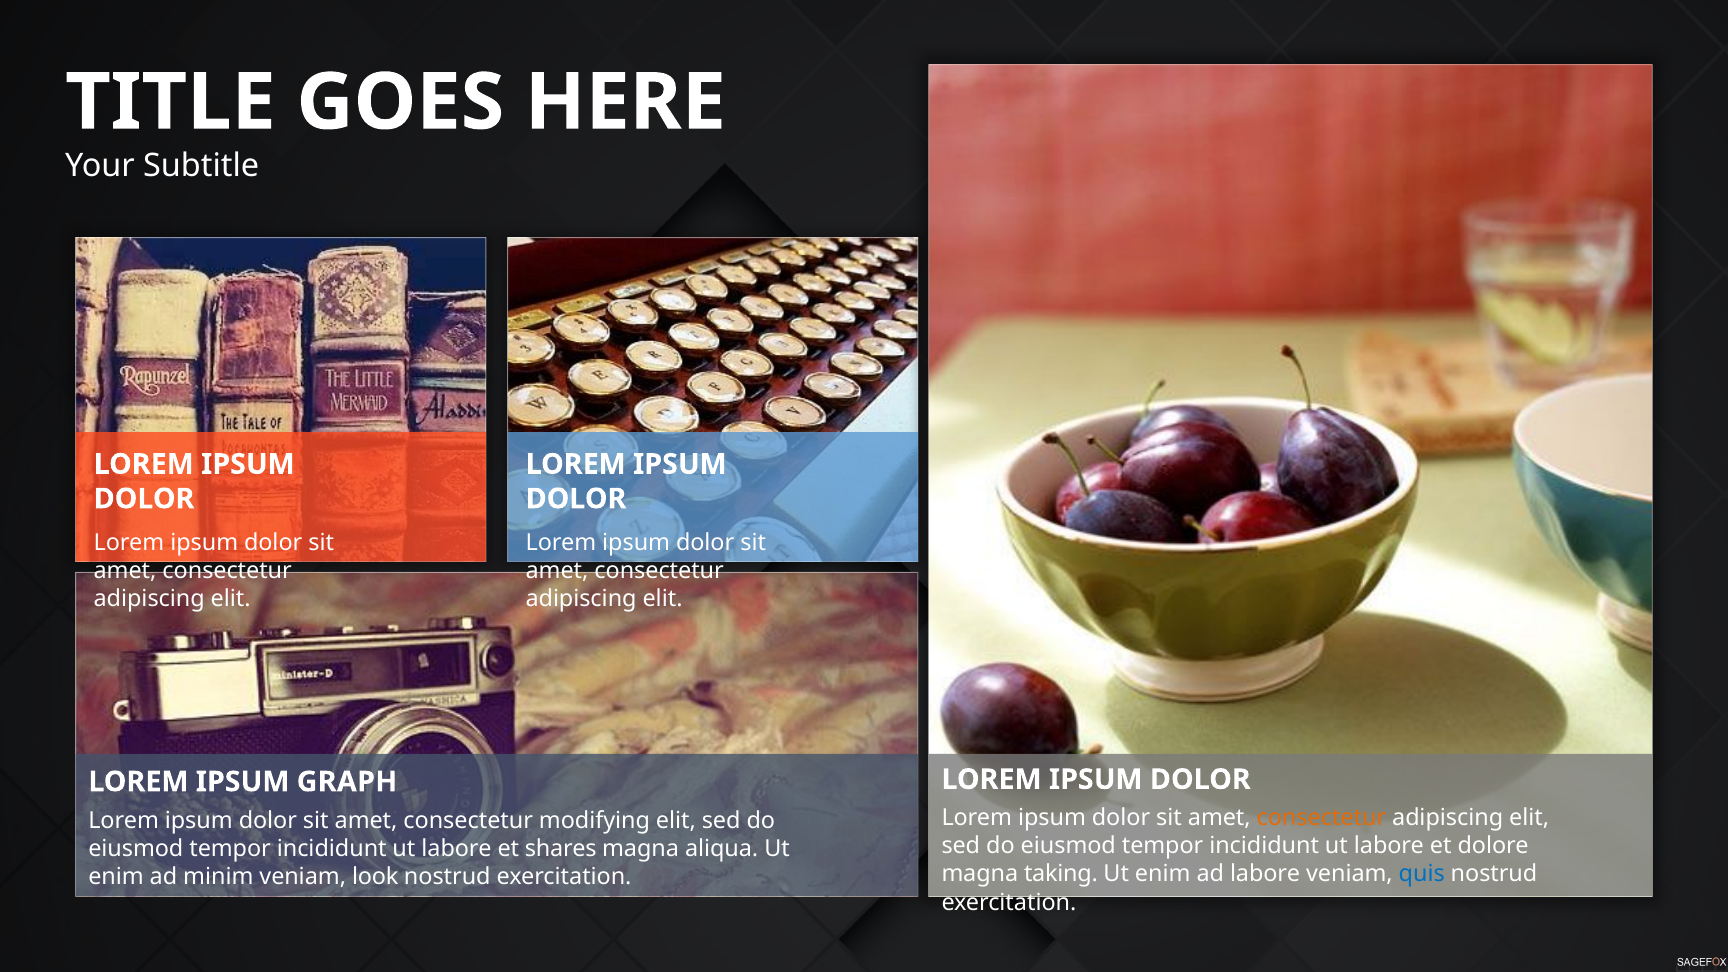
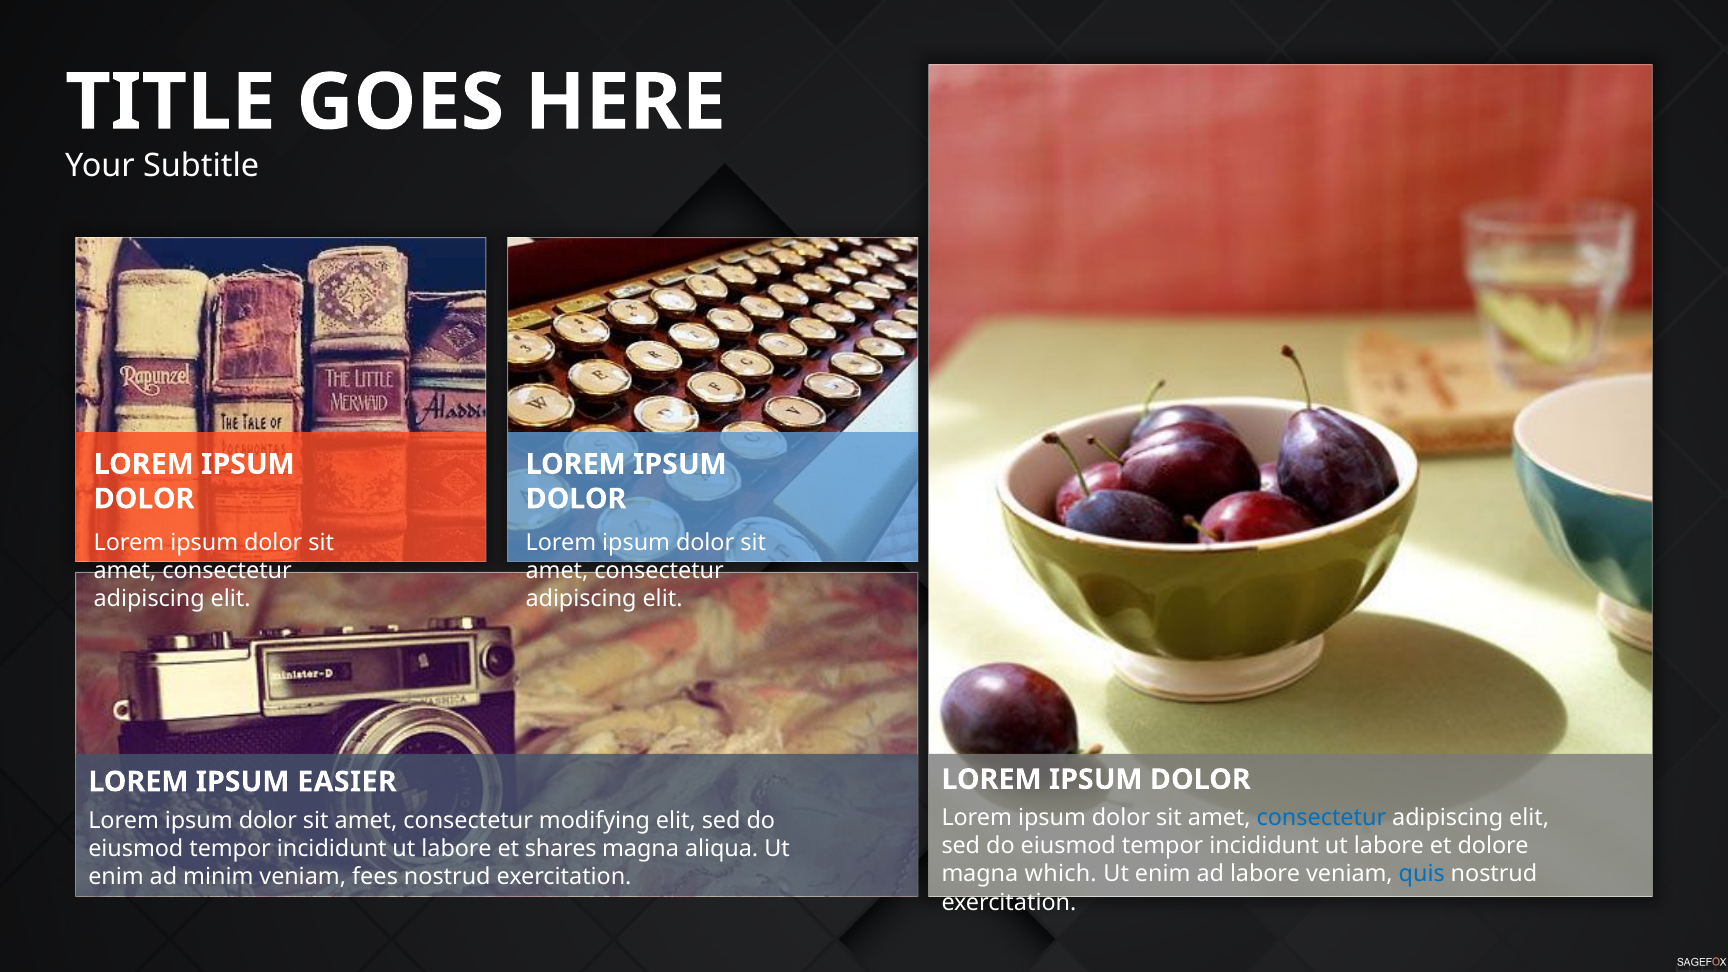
GRAPH: GRAPH -> EASIER (347, 782)
consectetur colour: orange -> blue (1321, 818)
taking: taking -> which (1061, 874)
look: look -> fees (375, 877)
